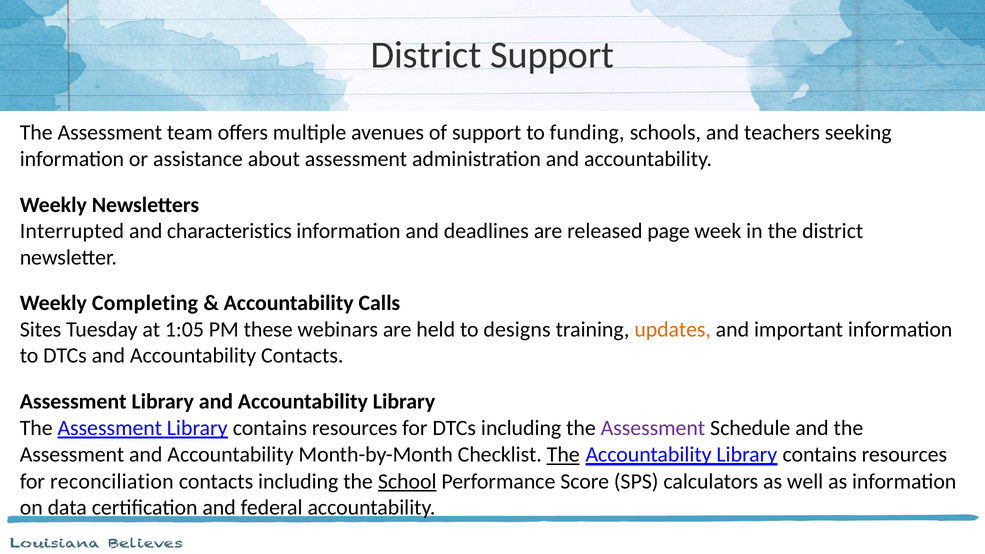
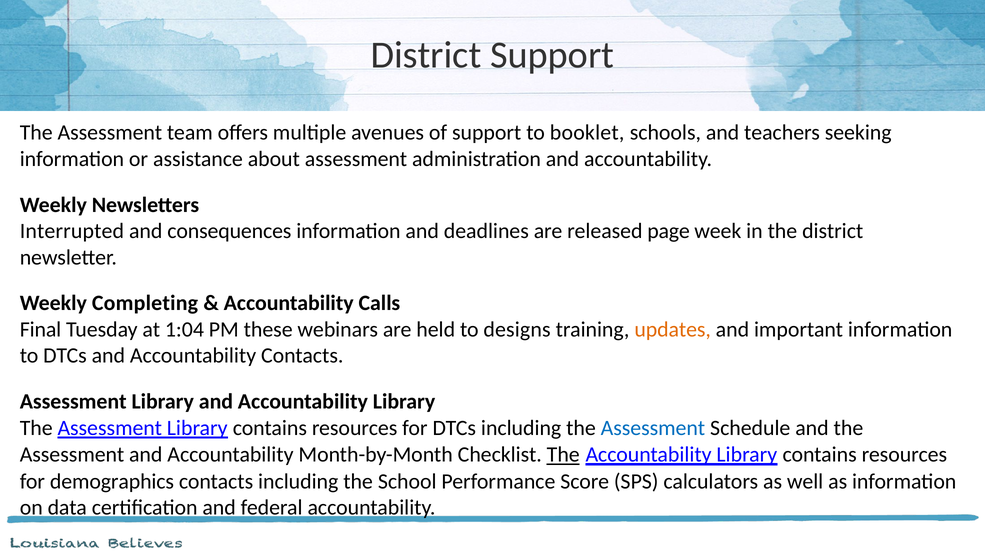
funding: funding -> booklet (587, 133)
characteristics: characteristics -> consequences (229, 231)
Sites: Sites -> Final (41, 330)
1:05: 1:05 -> 1:04 (184, 330)
Assessment colour: purple -> blue (653, 428)
reconciliation: reconciliation -> demographics (112, 482)
School underline: present -> none (407, 482)
